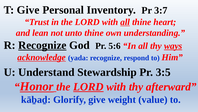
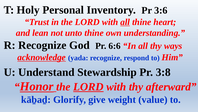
T Give: Give -> Holy (28, 10)
3:7: 3:7 -> 3:6 (161, 10)
Recognize underline: present -> none (42, 45)
5:6: 5:6 -> 6:6 (115, 46)
ways underline: present -> none (173, 46)
3:5: 3:5 -> 3:8 (163, 72)
